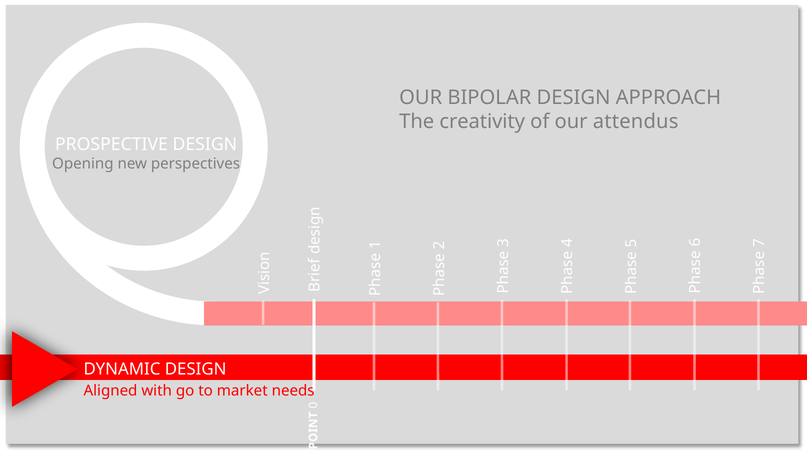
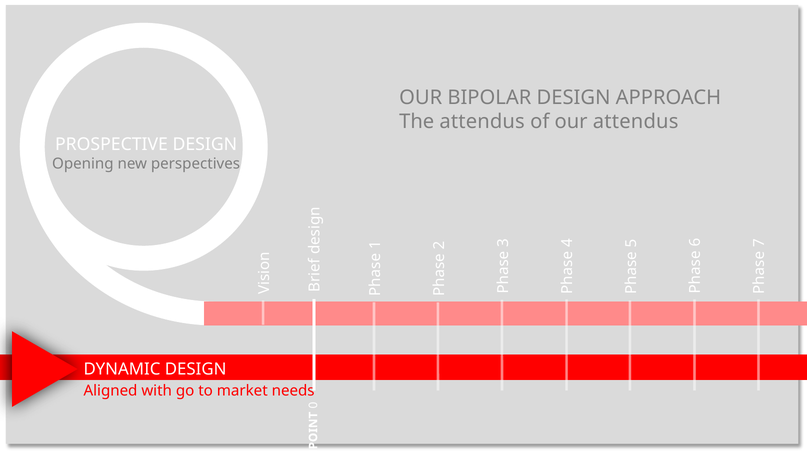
The creativity: creativity -> attendus (482, 122)
